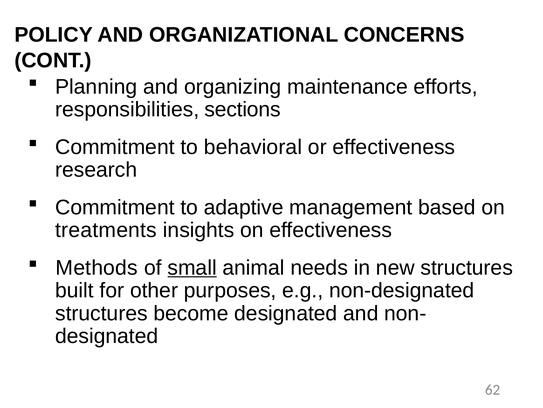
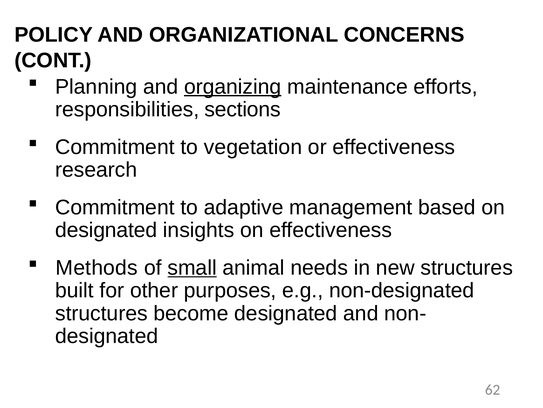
organizing underline: none -> present (233, 87)
behavioral: behavioral -> vegetation (253, 147)
treatments: treatments -> designated (106, 230)
